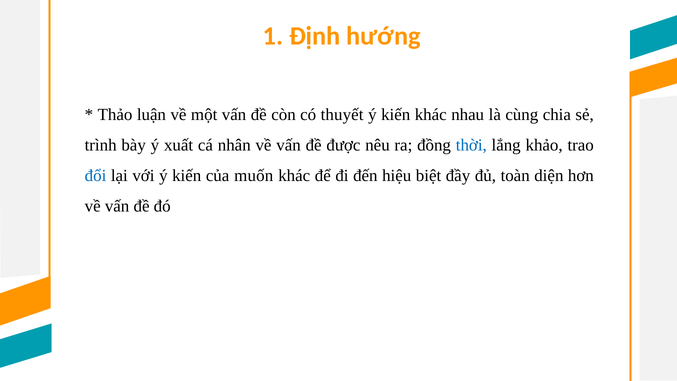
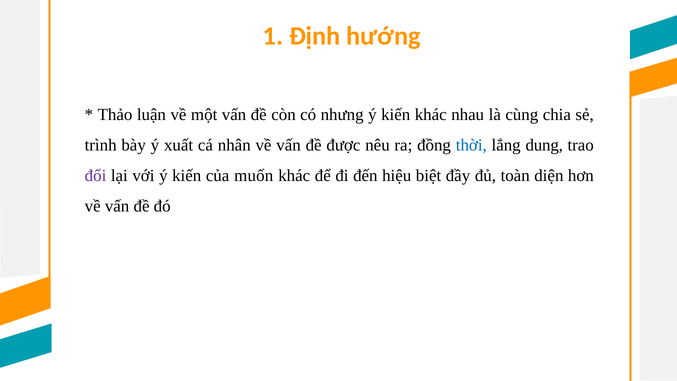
thuyết: thuyết -> nhưng (342, 115)
khảo: khảo -> dung (544, 145)
đổi colour: blue -> purple (96, 176)
